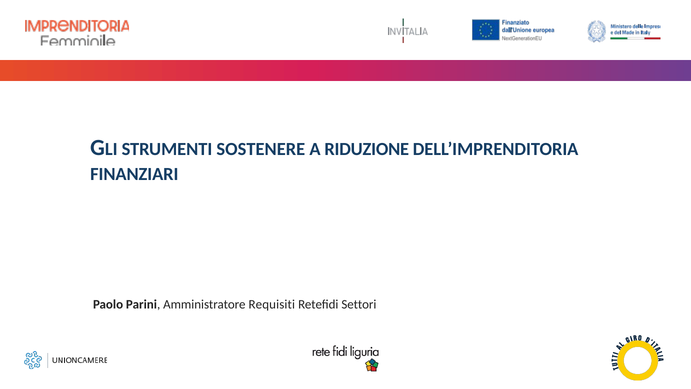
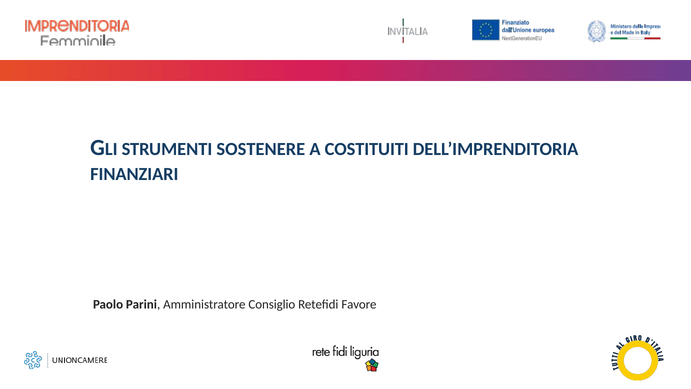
RIDUZIONE: RIDUZIONE -> COSTITUITI (367, 149)
Requisiti: Requisiti -> Consiglio (272, 304)
Settori: Settori -> Favore (359, 304)
